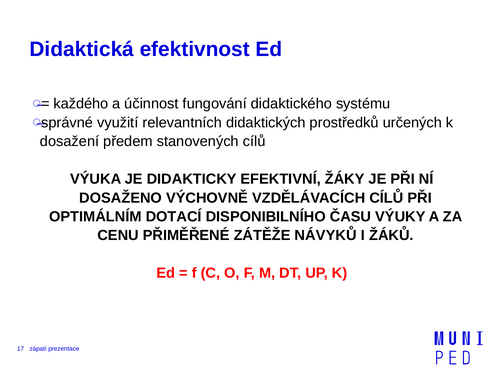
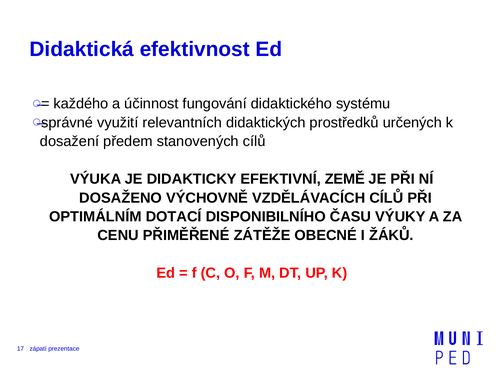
ŽÁKY: ŽÁKY -> ZEMĚ (345, 179)
NÁVYKŮ: NÁVYKŮ -> OBECNÉ (326, 235)
